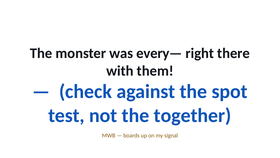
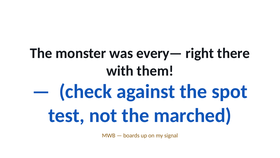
together: together -> marched (193, 115)
